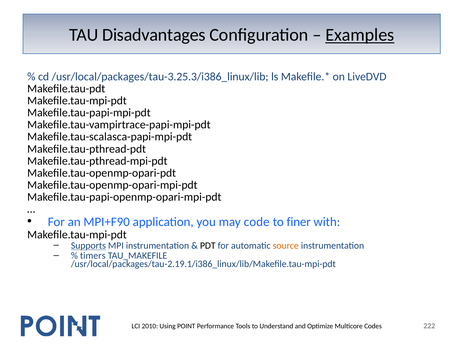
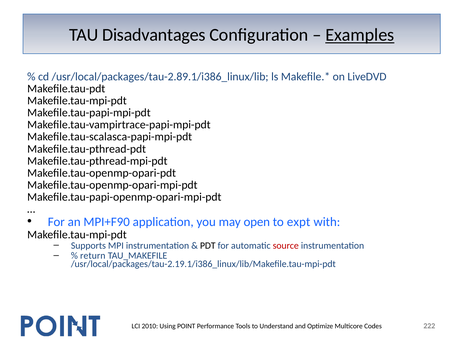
/usr/local/packages/tau-3.25.3/i386_linux/lib: /usr/local/packages/tau-3.25.3/i386_linux/lib -> /usr/local/packages/tau-2.89.1/i386_linux/lib (160, 76)
code: code -> open (257, 221)
finer: finer -> expt (299, 221)
Supports underline: present -> none (88, 245)
source colour: orange -> red (286, 245)
timers: timers -> return (93, 255)
